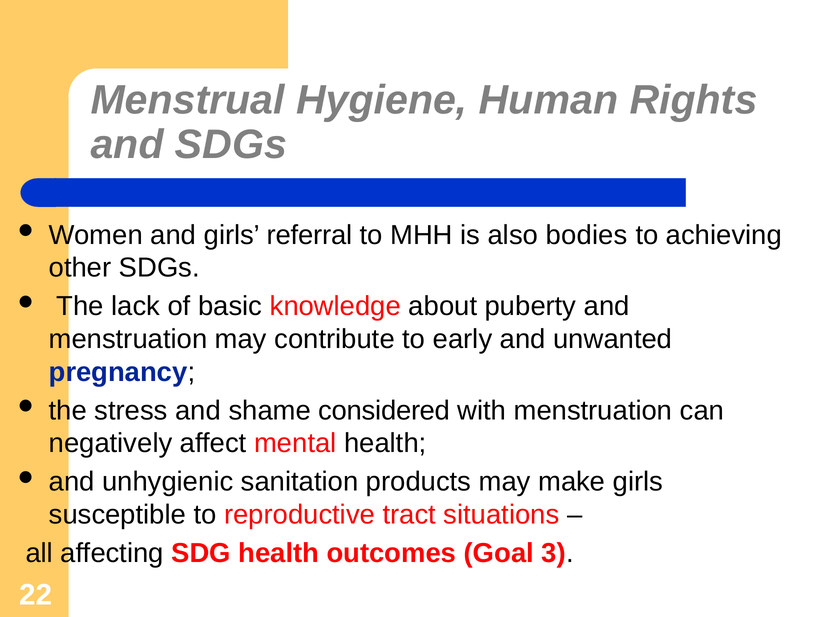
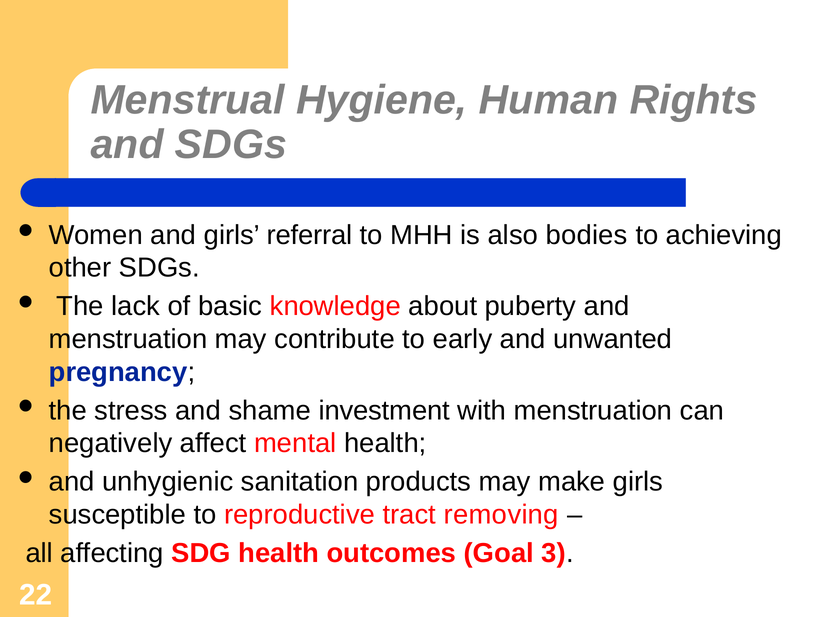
considered: considered -> investment (384, 411)
situations: situations -> removing (501, 515)
